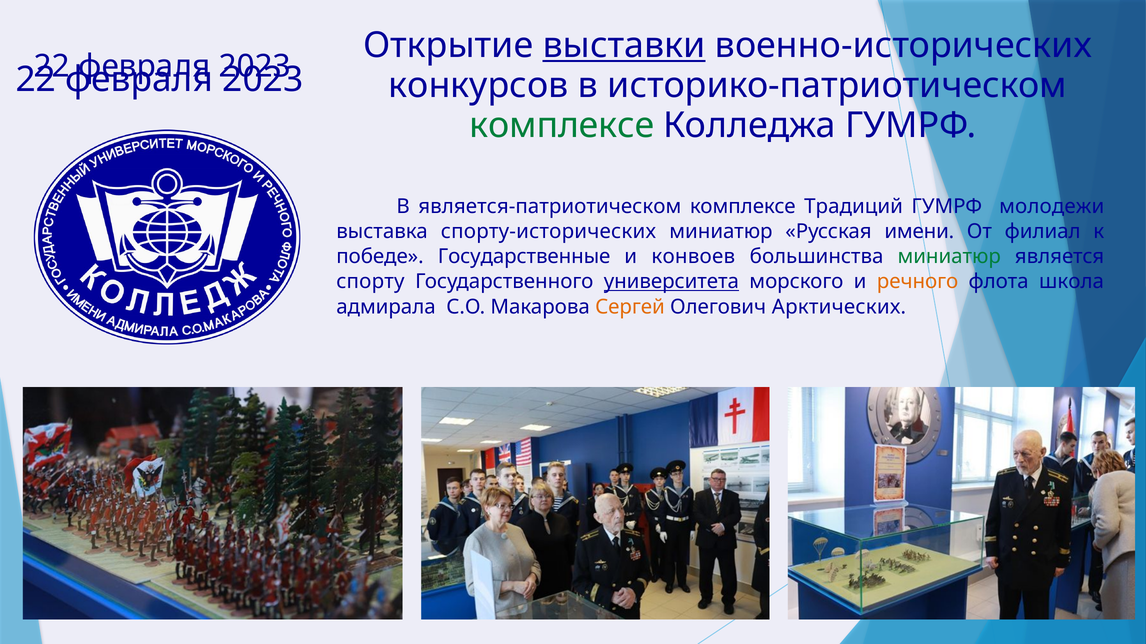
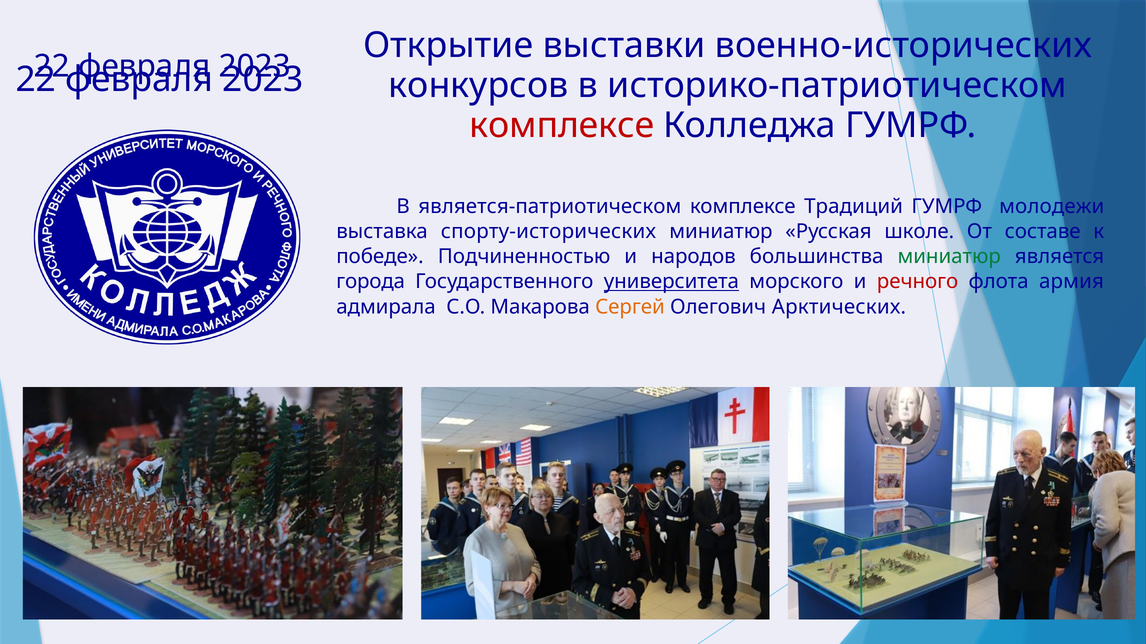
выставки underline: present -> none (624, 46)
комплексе colour: green -> red (562, 126)
имени: имени -> школе (919, 232)
филиал: филиал -> составе (1043, 232)
Государственные: Государственные -> Подчиненностью (524, 257)
конвоев: конвоев -> народов (693, 257)
спорту: спорту -> города (371, 282)
речного colour: orange -> red (918, 282)
школа: школа -> армия (1071, 282)
